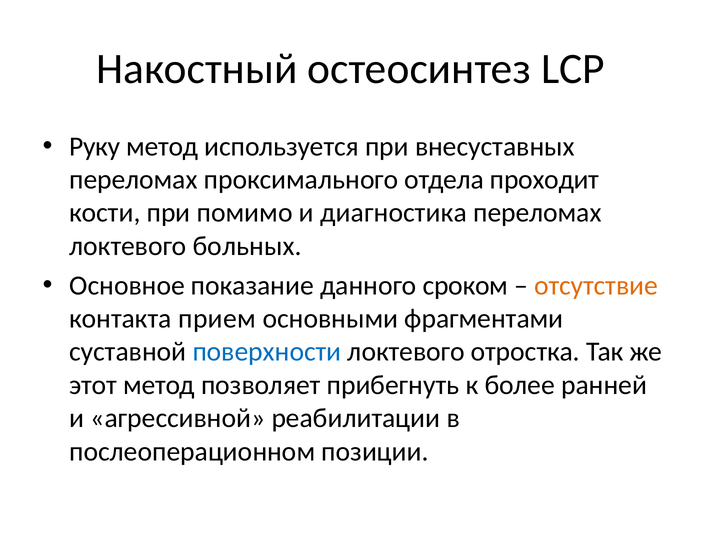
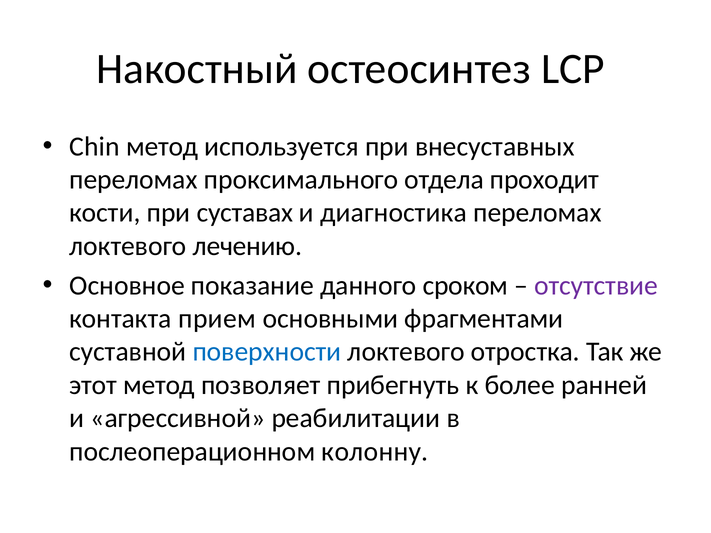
Руку: Руку -> Chin (95, 147)
помимо: помимо -> суставах (245, 213)
больных: больных -> лечению (247, 246)
отсутствие colour: orange -> purple (596, 286)
позиции: позиции -> колонну (375, 452)
